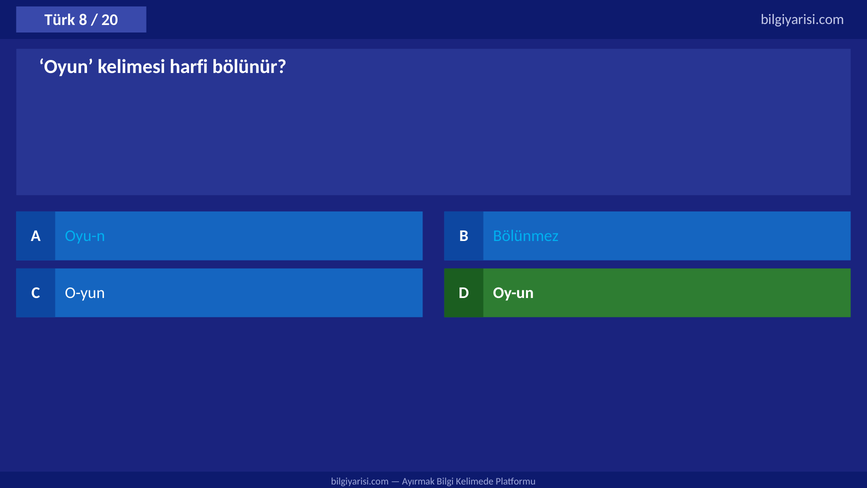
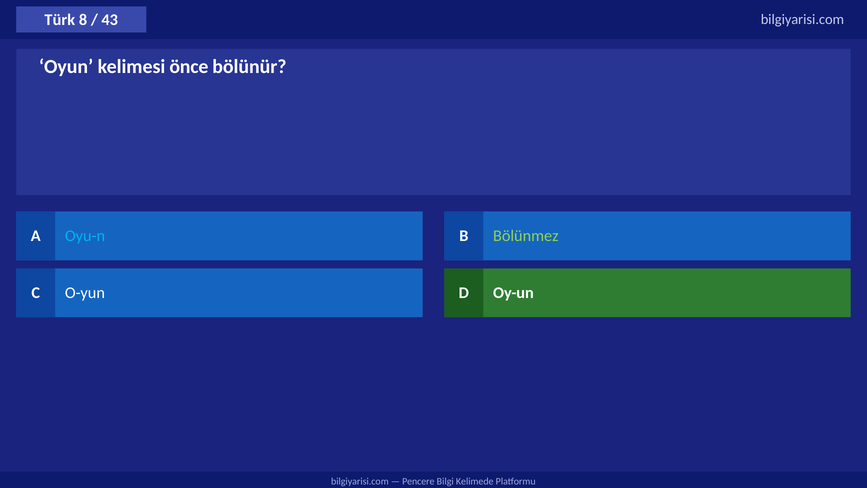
20: 20 -> 43 (110, 20)
harfi: harfi -> önce (189, 67)
Bölünmez colour: light blue -> light green (526, 236)
Ayırmak: Ayırmak -> Pencere (418, 481)
